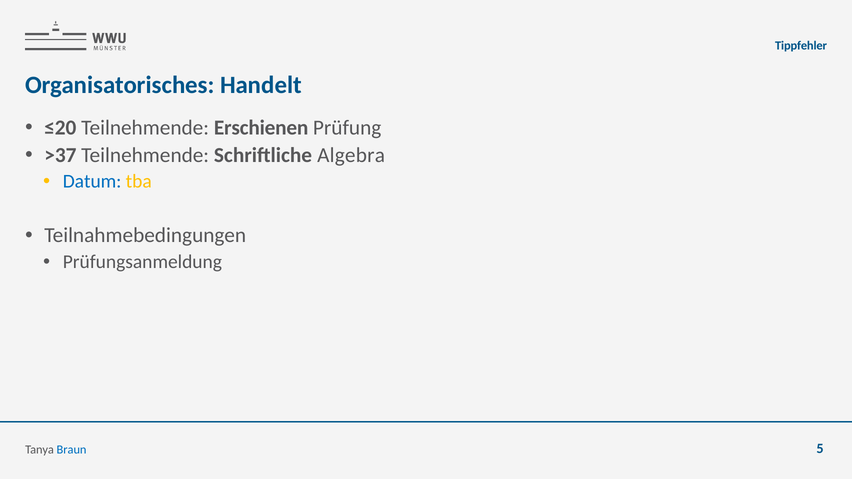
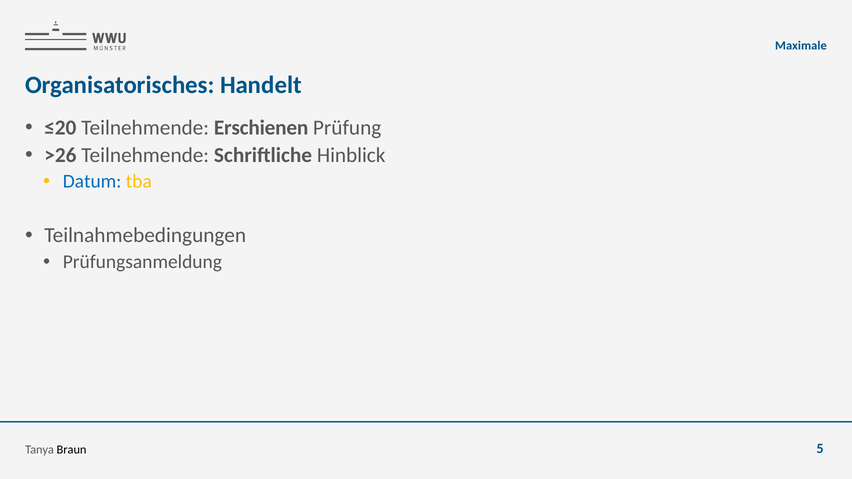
Tippfehler: Tippfehler -> Maximale (801, 46)
>37: >37 -> >26 (60, 155)
Algebra: Algebra -> Hinblick (351, 155)
Braun colour: blue -> black (72, 449)
